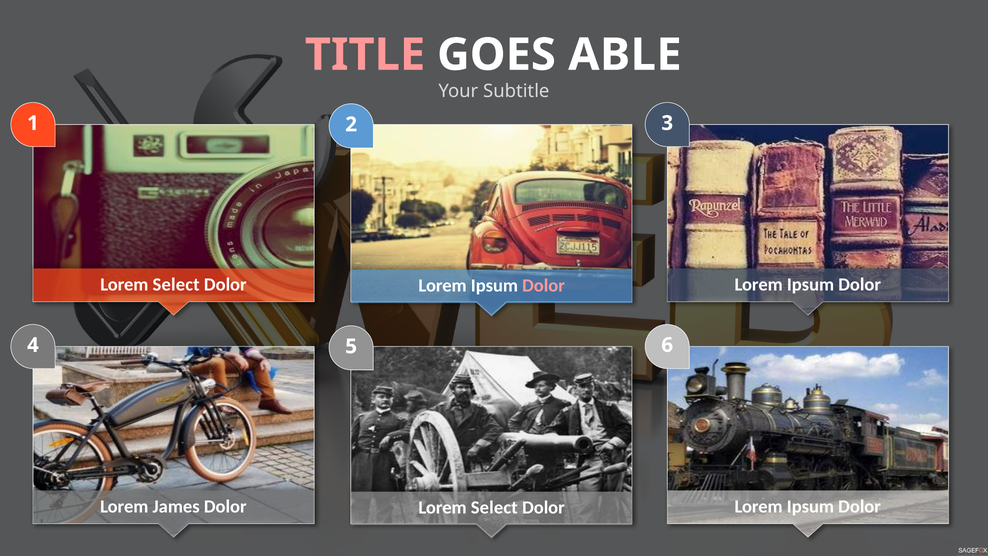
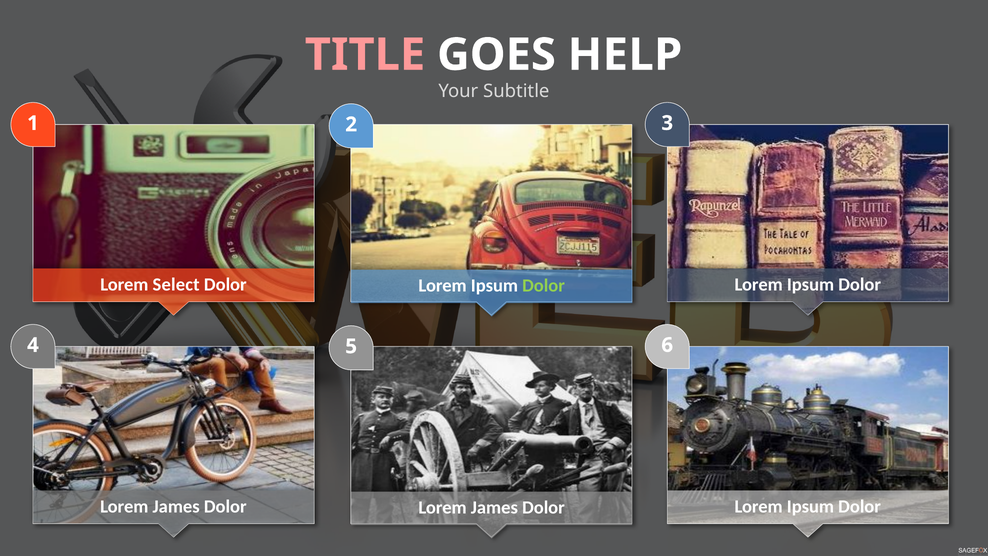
ABLE: ABLE -> HELP (625, 55)
Dolor colour: pink -> light green (544, 286)
Select: Select -> James (494, 508)
